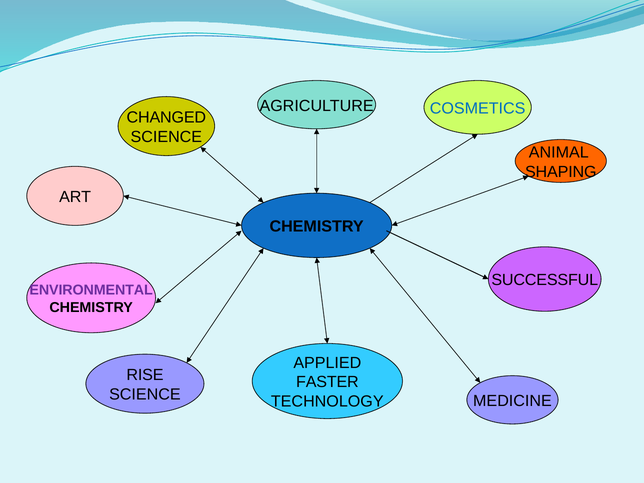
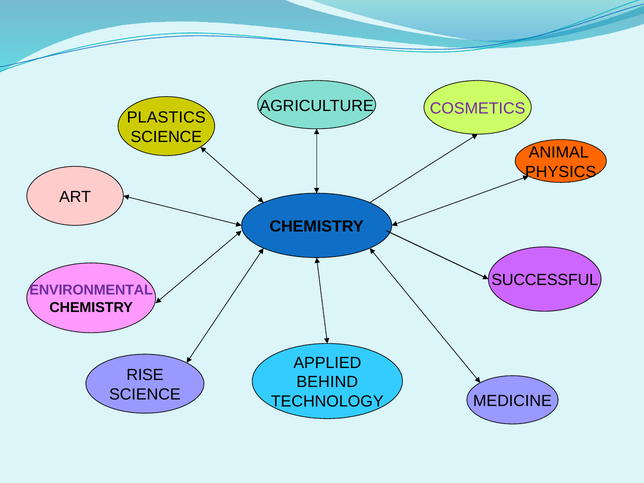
COSMETICS colour: blue -> purple (478, 108)
CHANGED: CHANGED -> PLASTICS (166, 118)
SHAPING: SHAPING -> PHYSICS (561, 172)
FASTER: FASTER -> BEHIND (327, 382)
